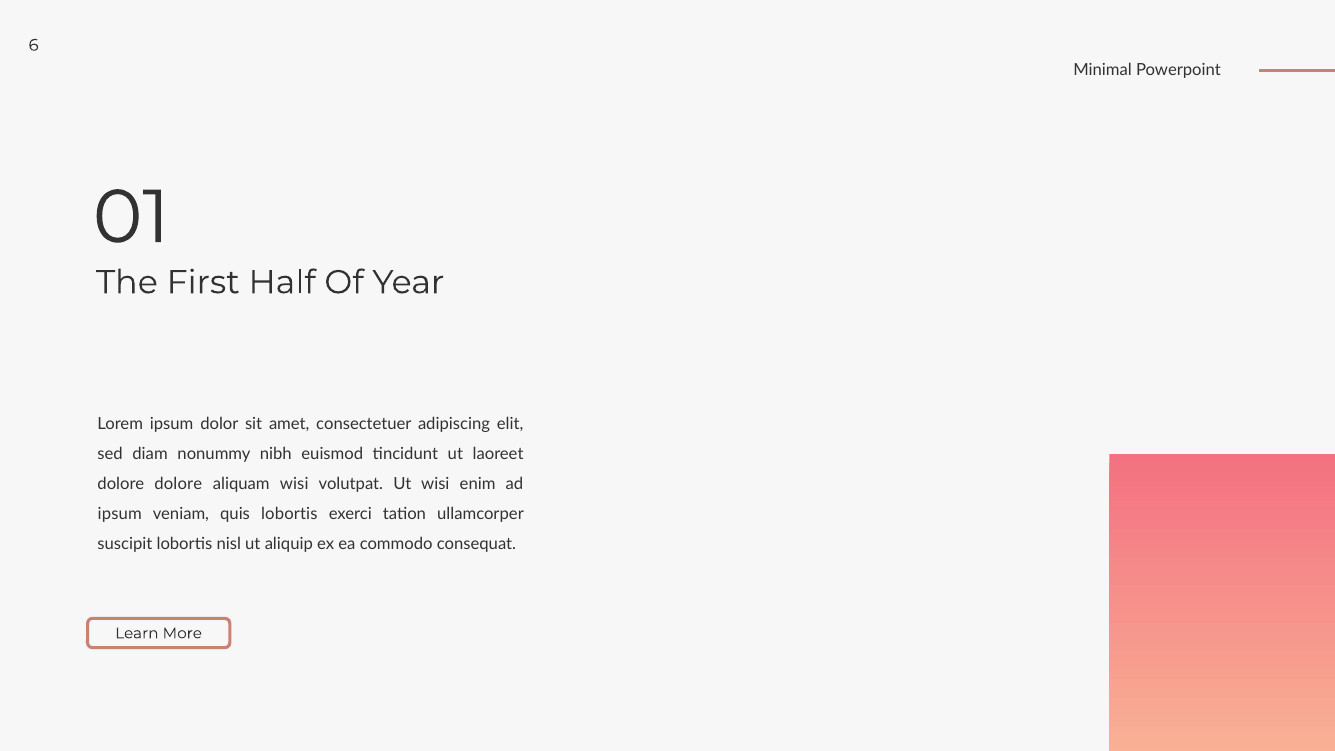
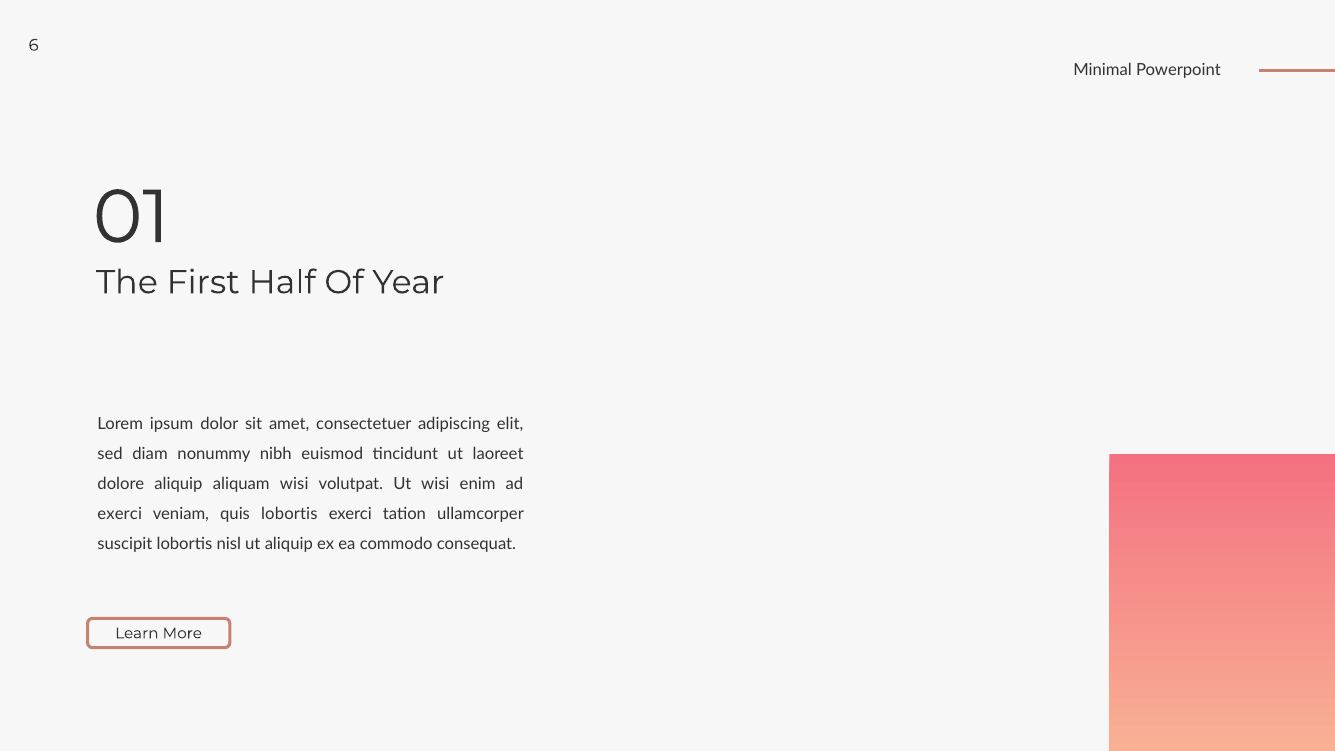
dolore dolore: dolore -> aliquip (178, 484)
ipsum: ipsum -> exerci (120, 514)
